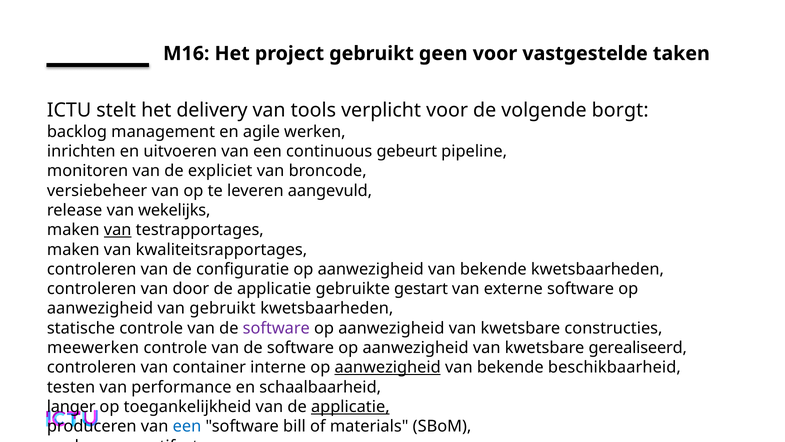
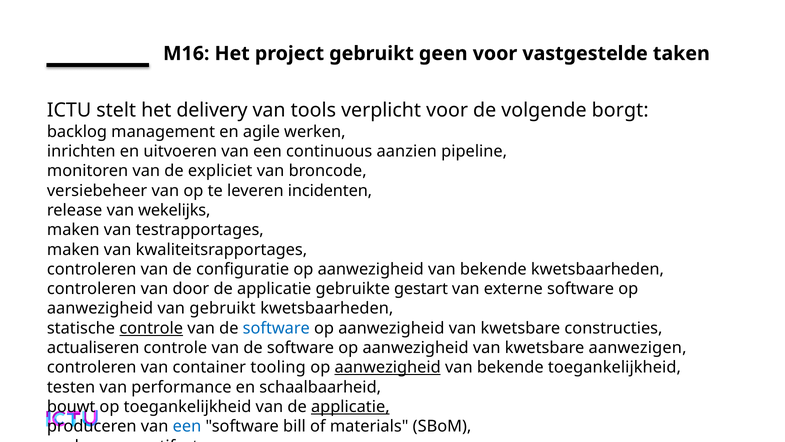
gebeurt: gebeurt -> aanzien (407, 151)
leveren aangevuld: aangevuld -> incidenten (330, 190)
van underline: present -> none (118, 230)
controle underline: none -> present (151, 328)
software colour: purple -> blue (276, 328)
meewerken: meewerken -> actualiseren (93, 348)
gerealiseerd: gerealiseerd -> aanwezigen (638, 348)
interne: interne -> tooling (278, 367)
bekende beschikbaarheid: beschikbaarheid -> toegankelijkheid (614, 367)
langer: langer -> bouwt (71, 406)
